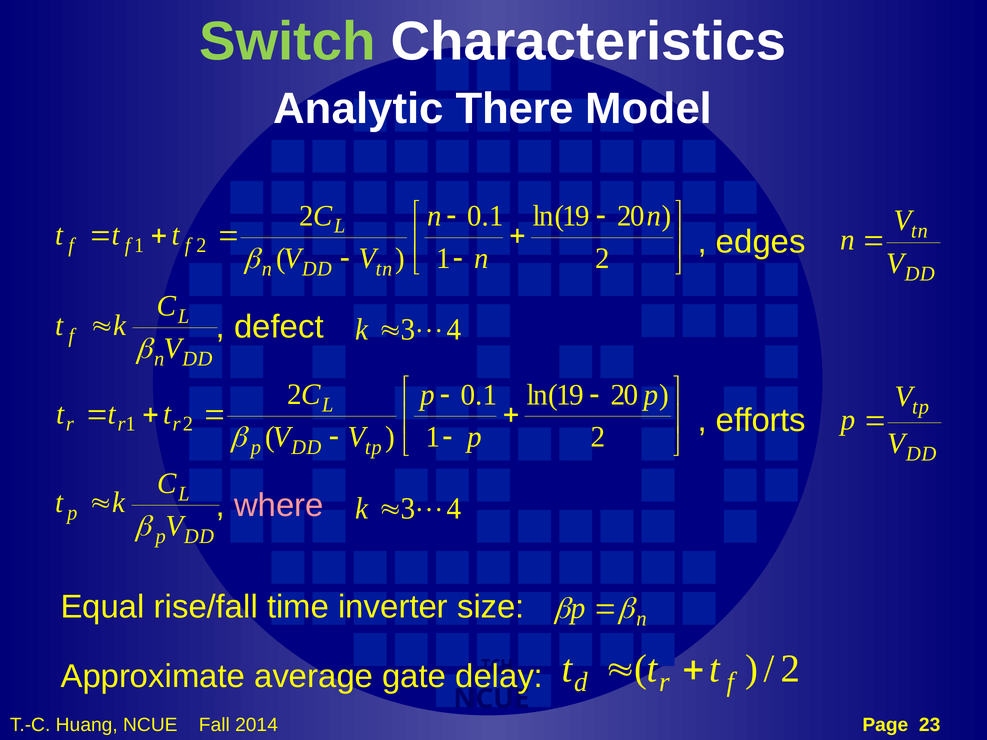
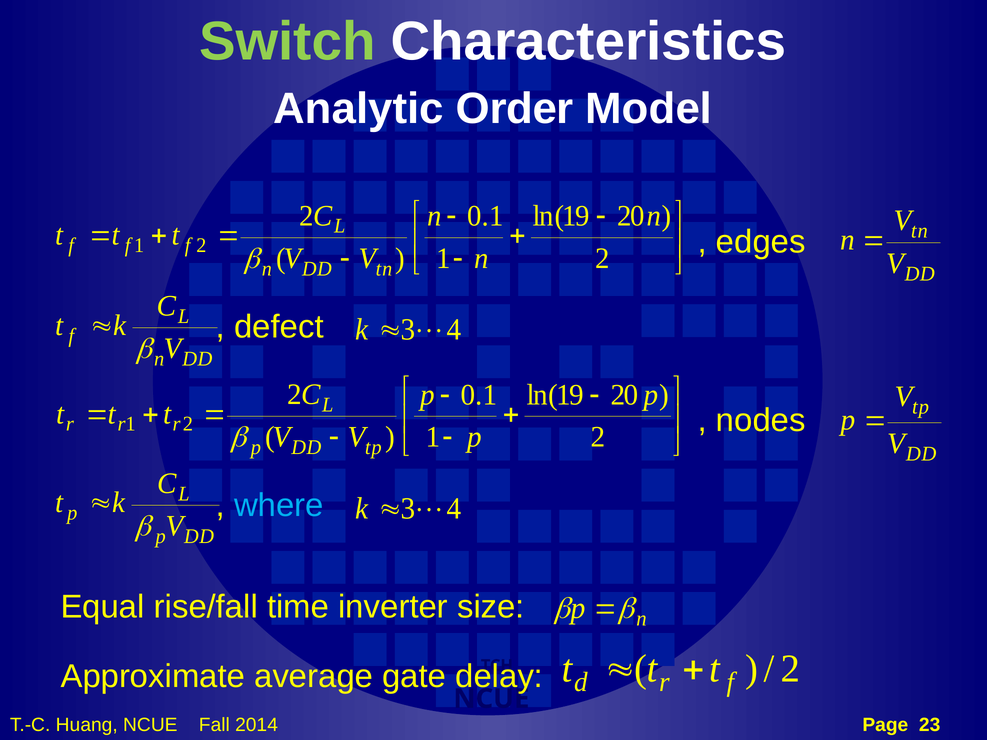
There: There -> Order (515, 109)
efforts: efforts -> nodes (761, 420)
where colour: pink -> light blue (279, 506)
